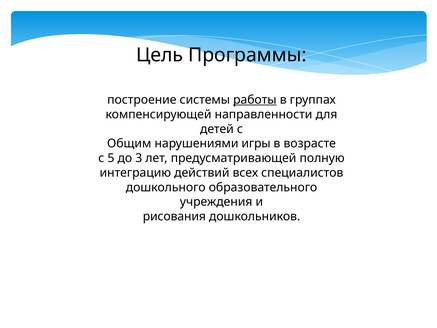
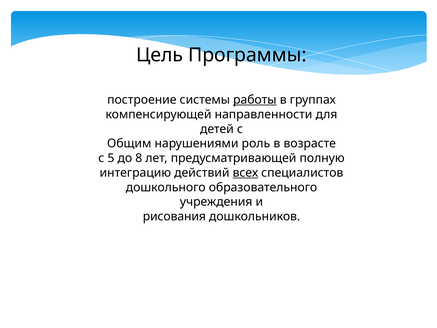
игры: игры -> роль (256, 144)
3: 3 -> 8 (139, 158)
всех underline: none -> present (245, 173)
